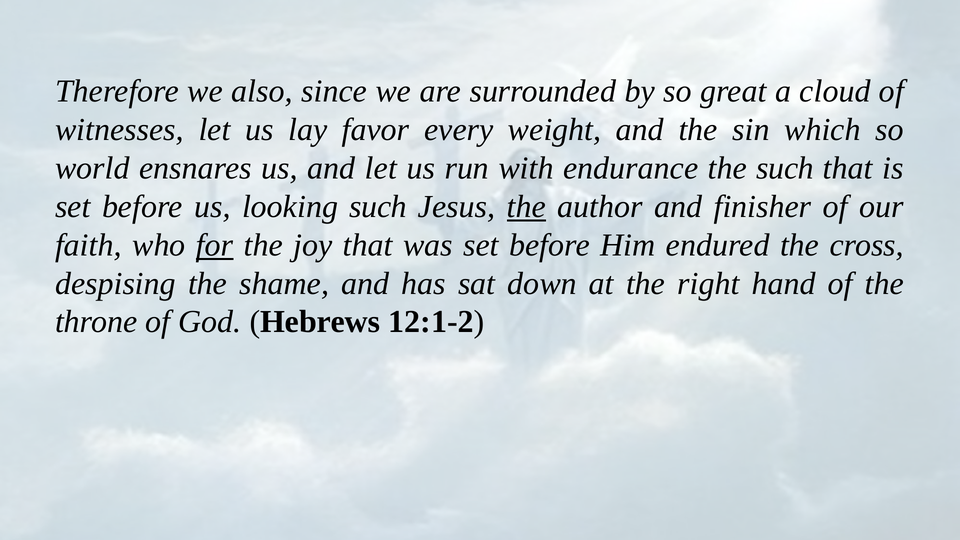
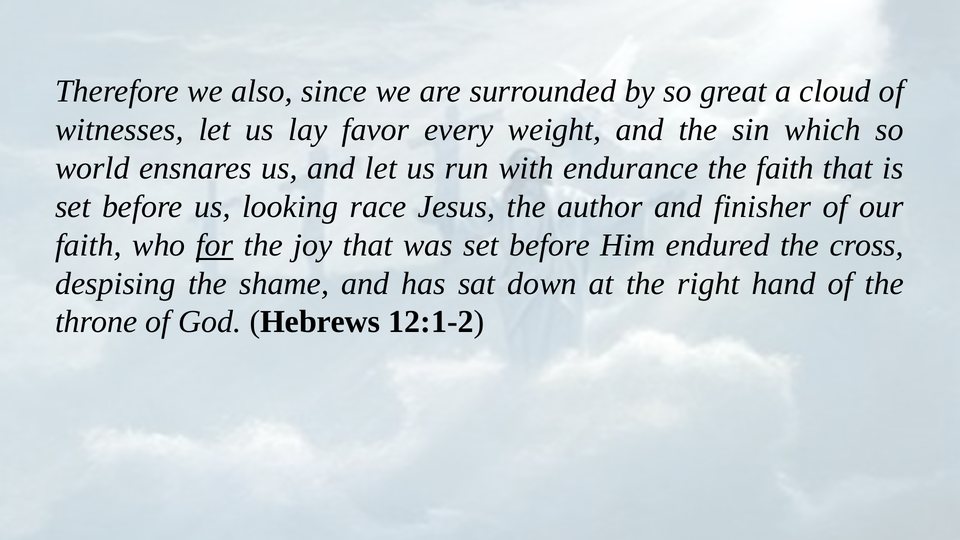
the such: such -> faith (785, 168)
looking such: such -> race (378, 207)
the underline: present -> none (526, 207)
